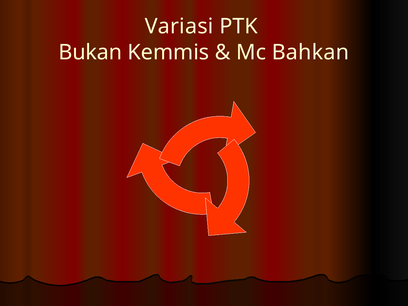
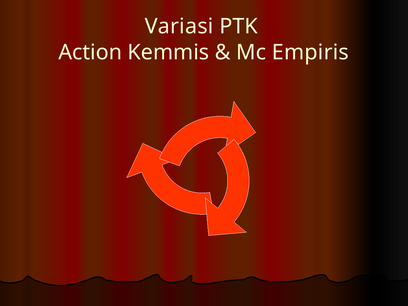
Bukan: Bukan -> Action (90, 52)
Bahkan: Bahkan -> Empiris (310, 52)
